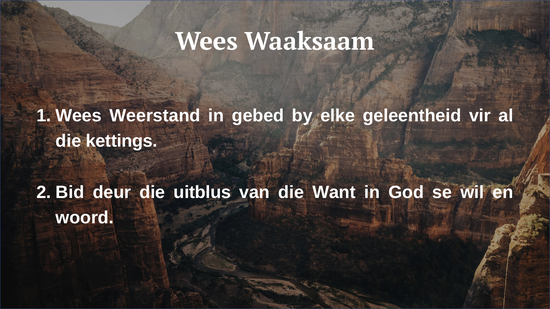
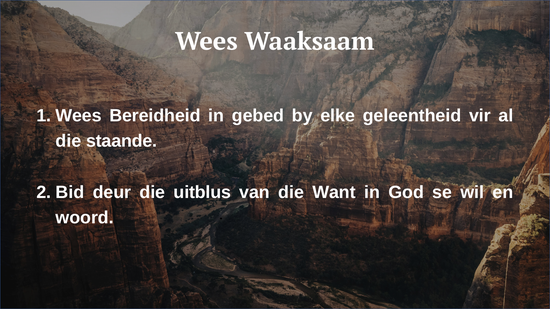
Weerstand: Weerstand -> Bereidheid (155, 116)
kettings: kettings -> staande (122, 141)
